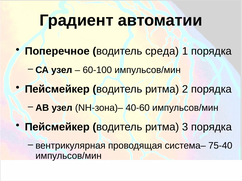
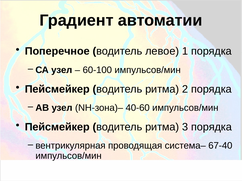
среда: среда -> левое (162, 51)
75-40: 75-40 -> 67-40 (220, 146)
